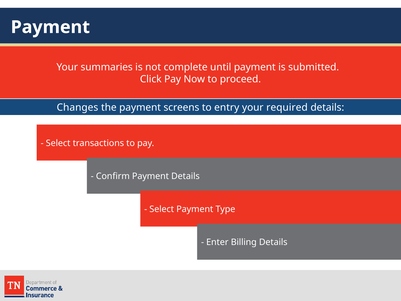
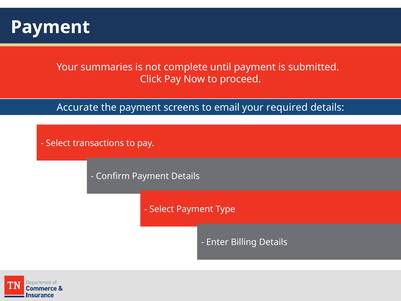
Changes: Changes -> Accurate (78, 108)
entry: entry -> email (227, 108)
